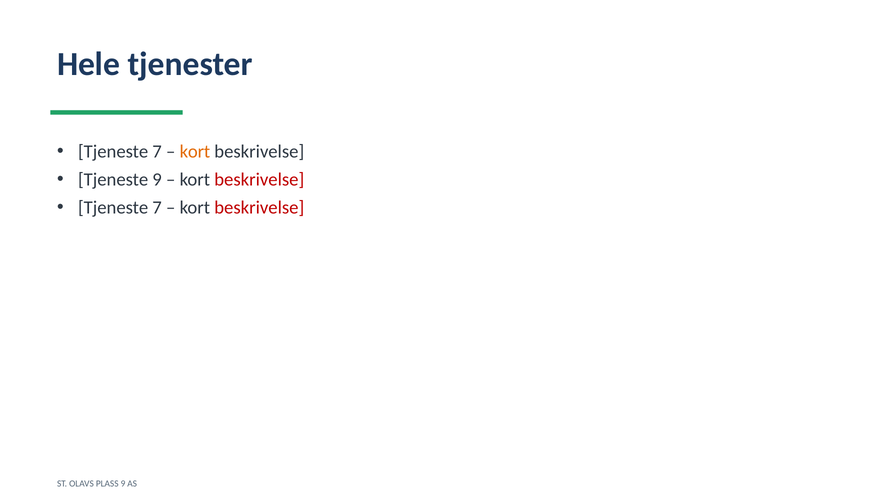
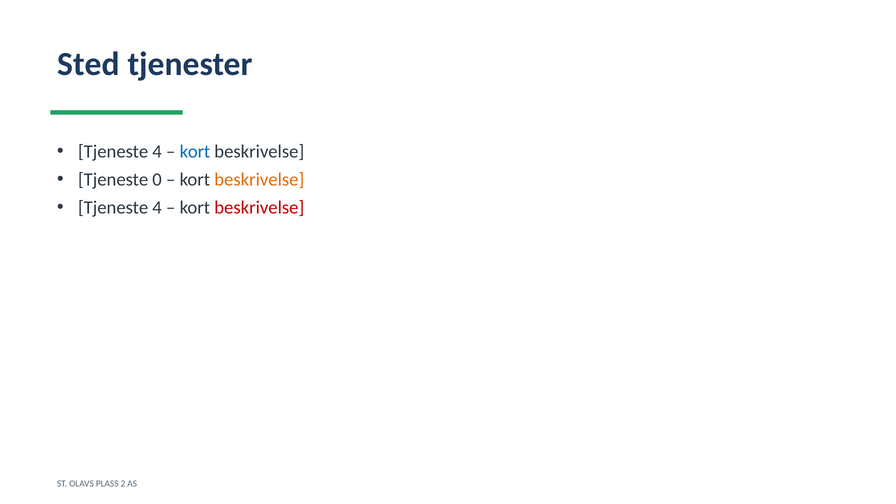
Hele: Hele -> Sted (88, 64)
7: 7 -> 4 (157, 152)
kort colour: orange -> blue (195, 152)
Tjeneste 9: 9 -> 0 (157, 180)
beskrivelse colour: red -> orange (259, 180)
7: 7 -> 4 (157, 208)
PLASS 9: 9 -> 2 (123, 484)
